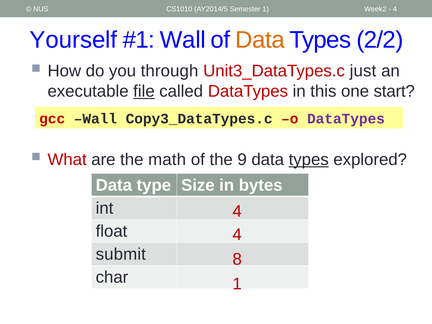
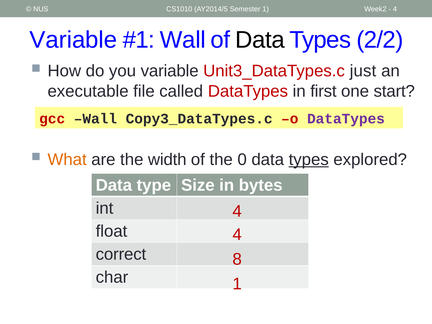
Yourself: Yourself -> Variable (73, 40)
Data colour: orange -> black (260, 40)
you through: through -> variable (170, 71)
file underline: present -> none (144, 91)
this: this -> first (323, 91)
What colour: red -> orange (67, 159)
math: math -> width (167, 159)
9: 9 -> 0 (242, 159)
submit: submit -> correct (121, 254)
